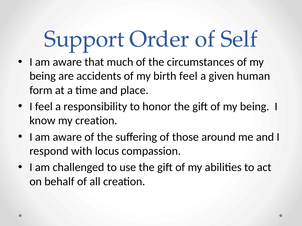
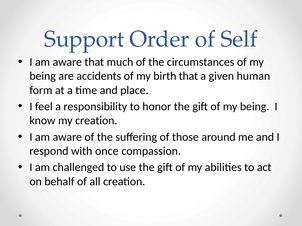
birth feel: feel -> that (188, 76)
locus: locus -> once (107, 151)
